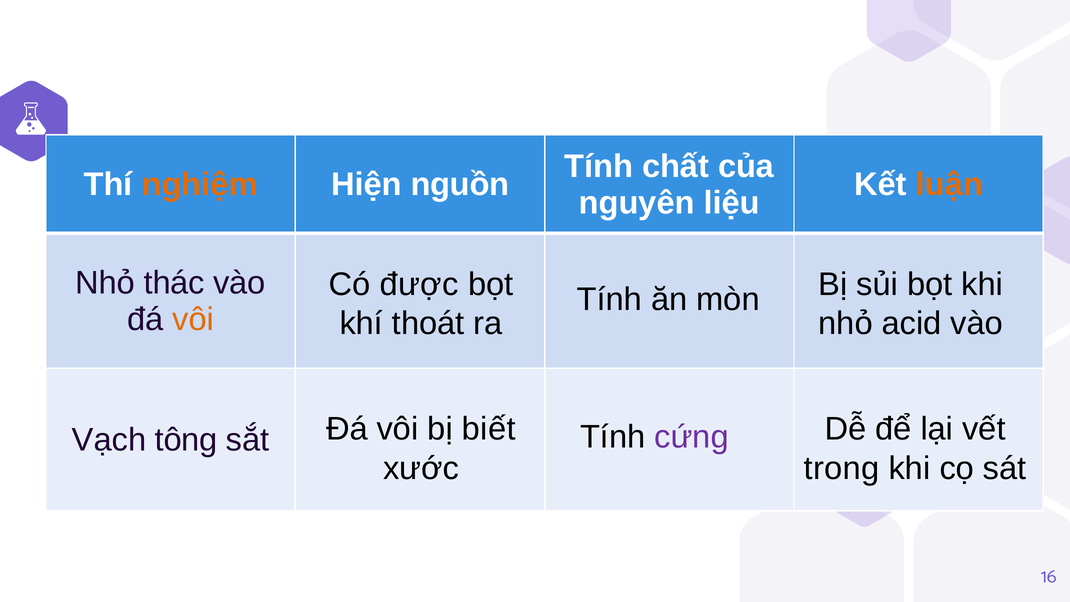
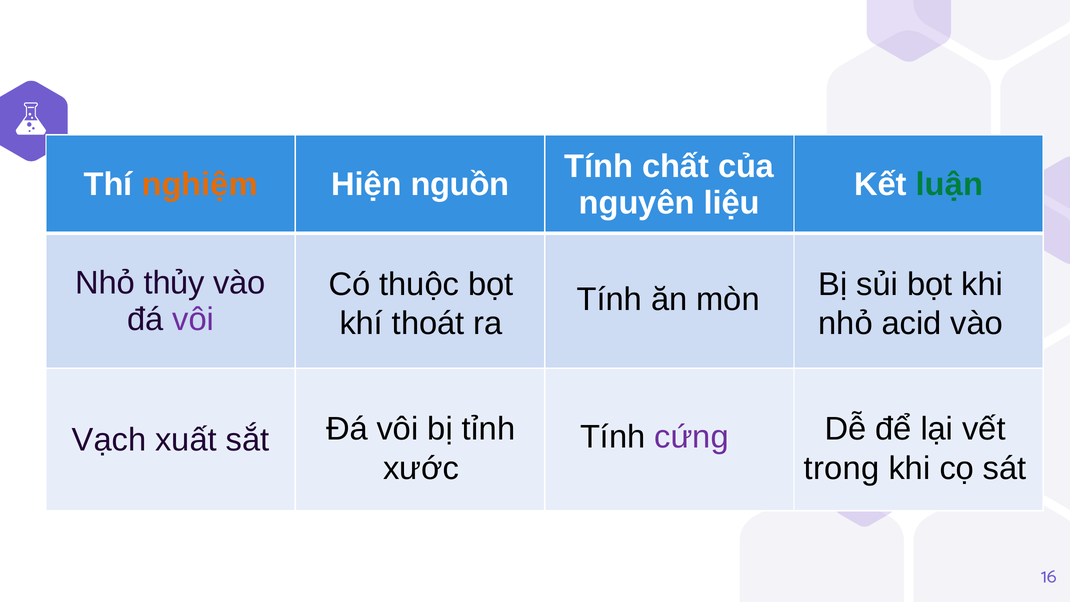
luận colour: orange -> green (949, 184)
thác: thác -> thủy (174, 283)
được: được -> thuộc (419, 284)
vôi colour: orange -> purple (193, 319)
biết: biết -> tỉnh (489, 429)
tông: tông -> xuất (186, 440)
